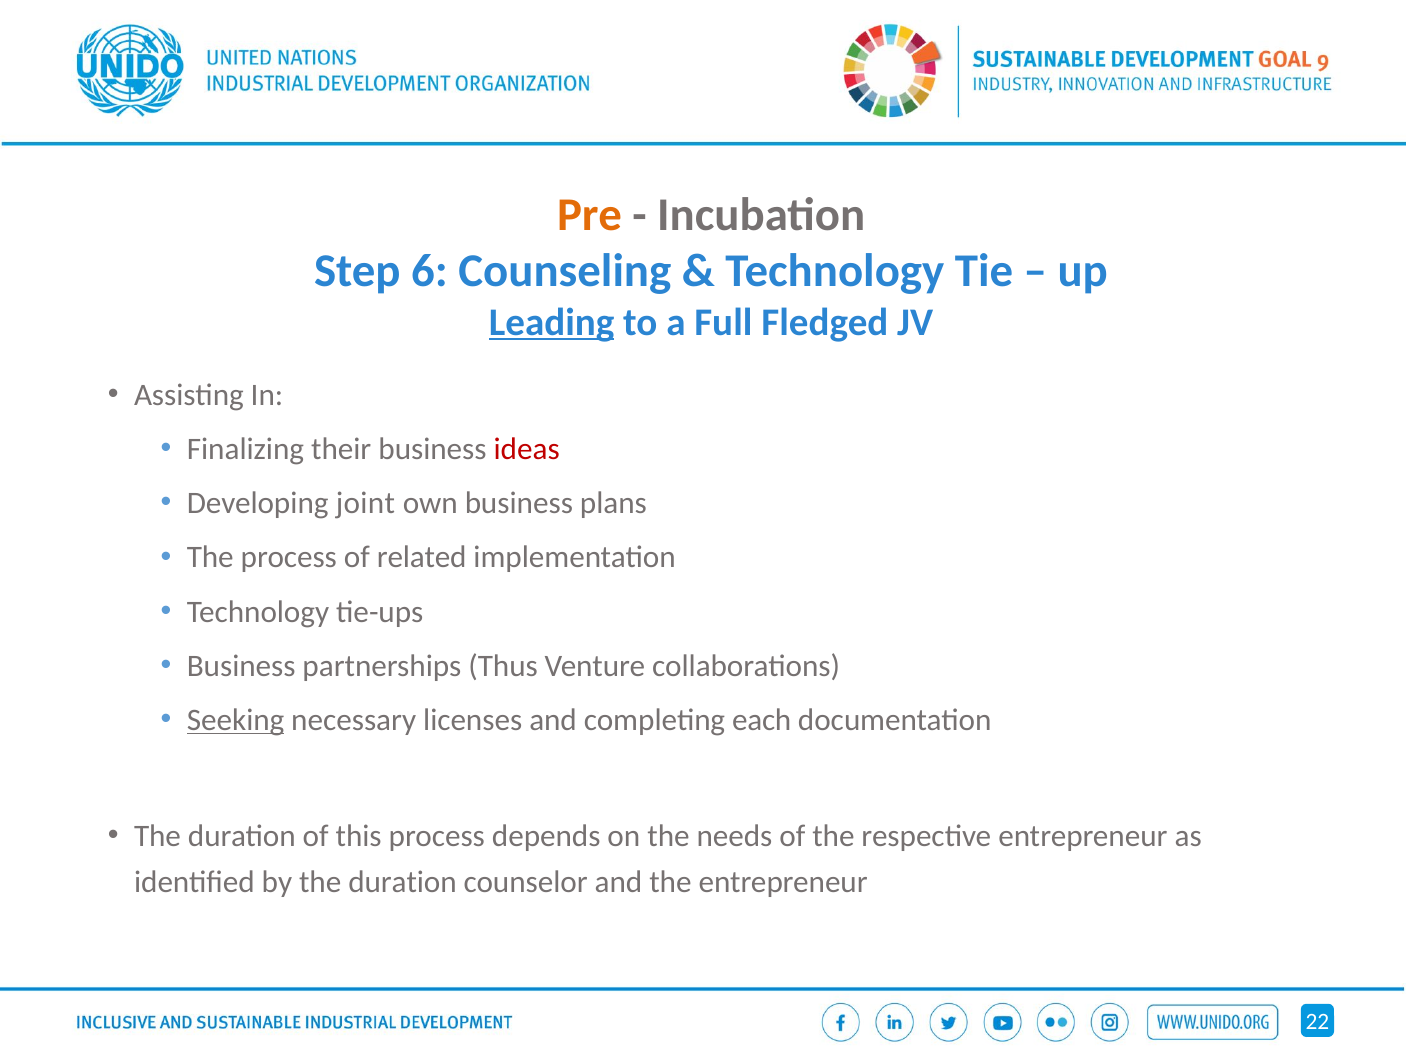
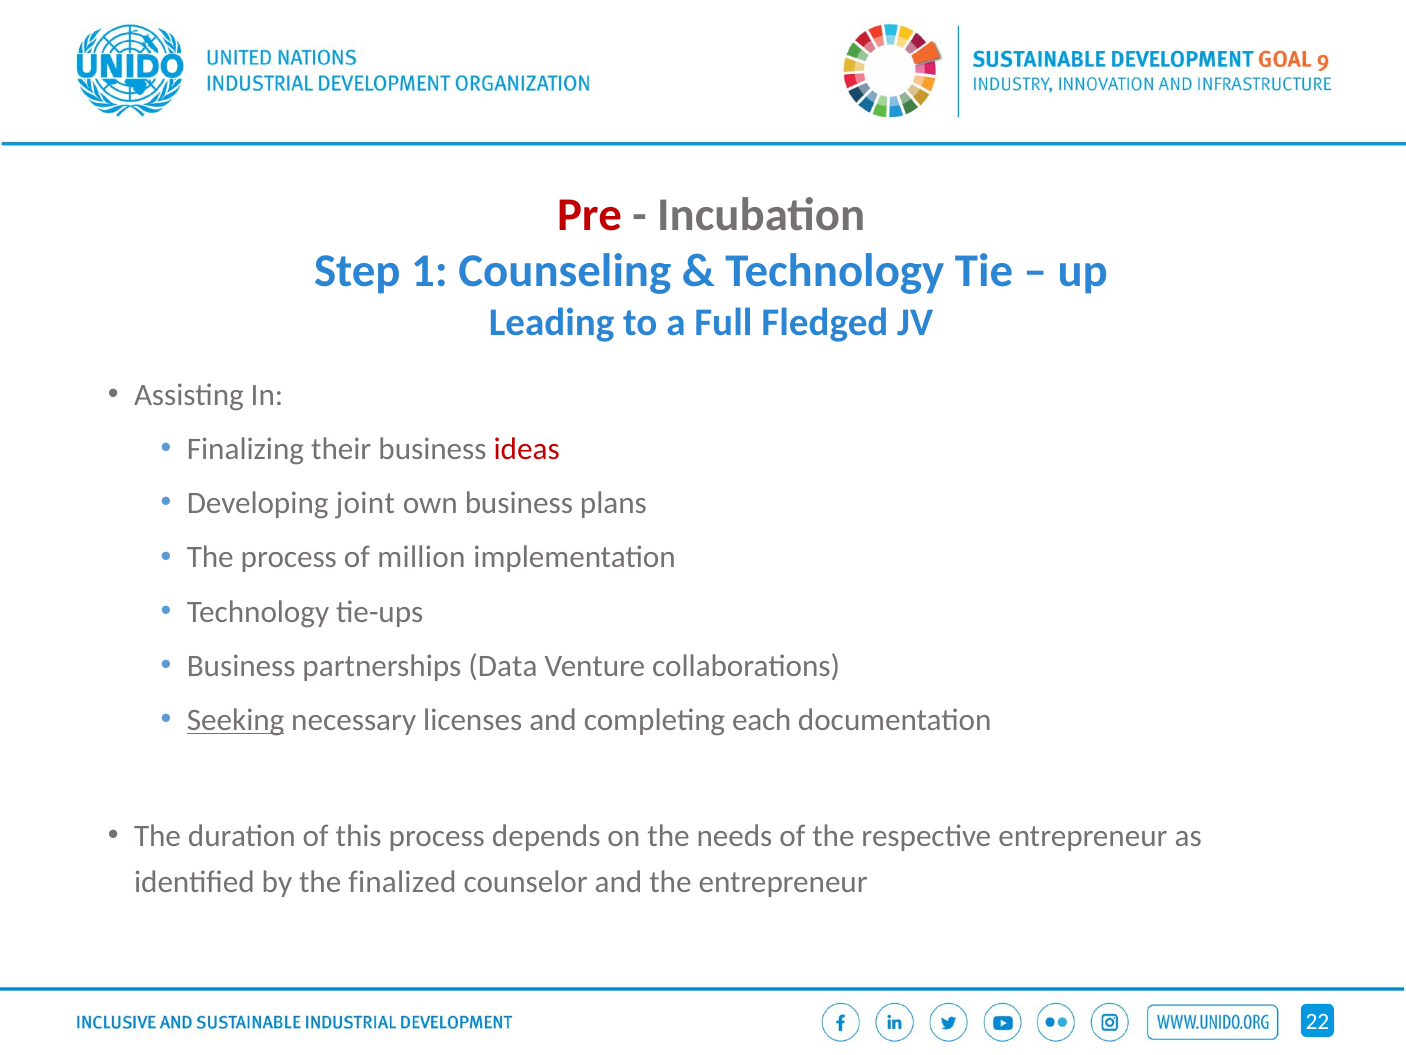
Pre colour: orange -> red (590, 215)
6: 6 -> 1 (429, 271)
Leading underline: present -> none (552, 322)
related: related -> million (421, 557)
Thus: Thus -> Data (503, 666)
by the duration: duration -> finalized (402, 882)
